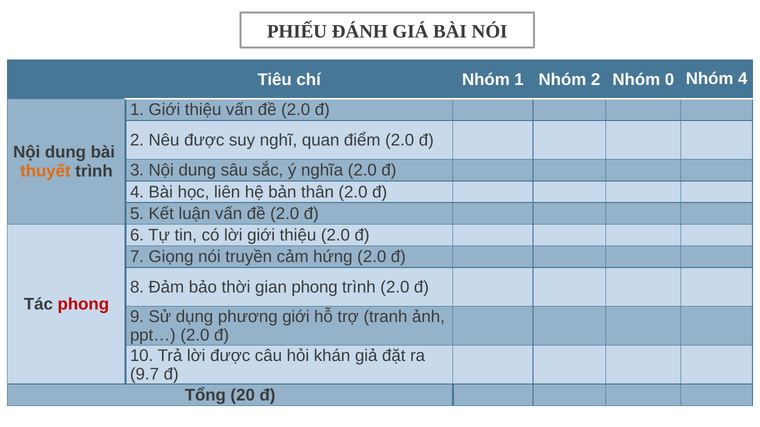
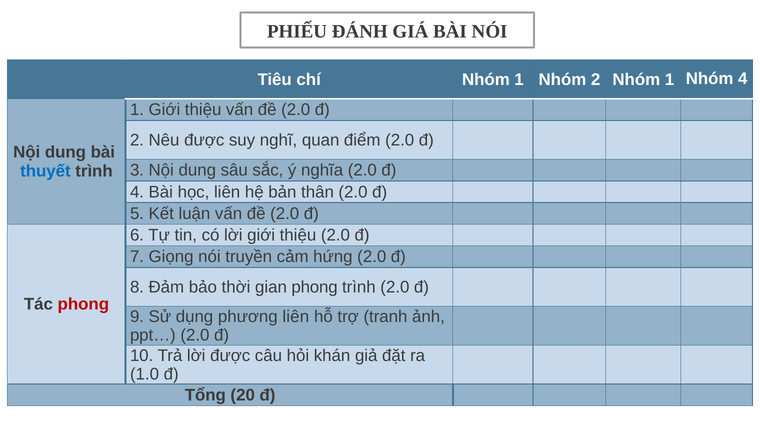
2 Nhóm 0: 0 -> 1 (669, 80)
thuyết colour: orange -> blue (45, 171)
phương giới: giới -> liên (296, 317)
9.7: 9.7 -> 1.0 (145, 375)
